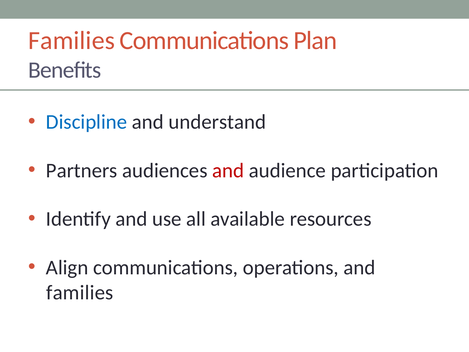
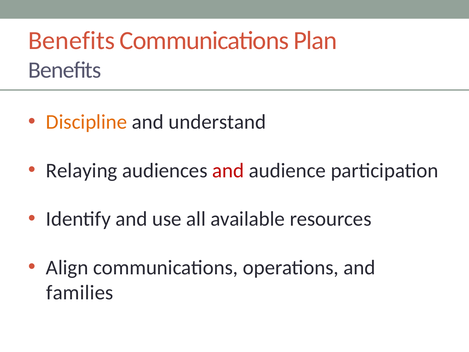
Families: Families -> Benefits (72, 41)
Discipline colour: blue -> orange (87, 122)
Partners: Partners -> Relaying (82, 170)
